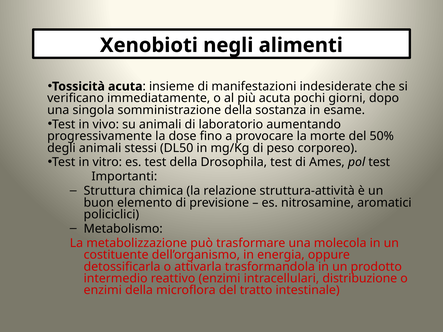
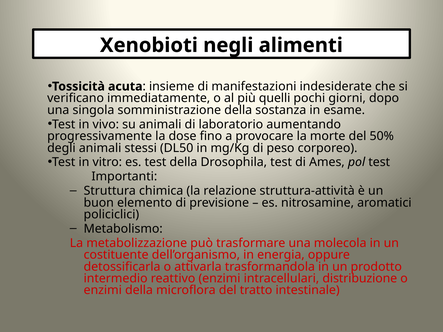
più acuta: acuta -> quelli (275, 98)
